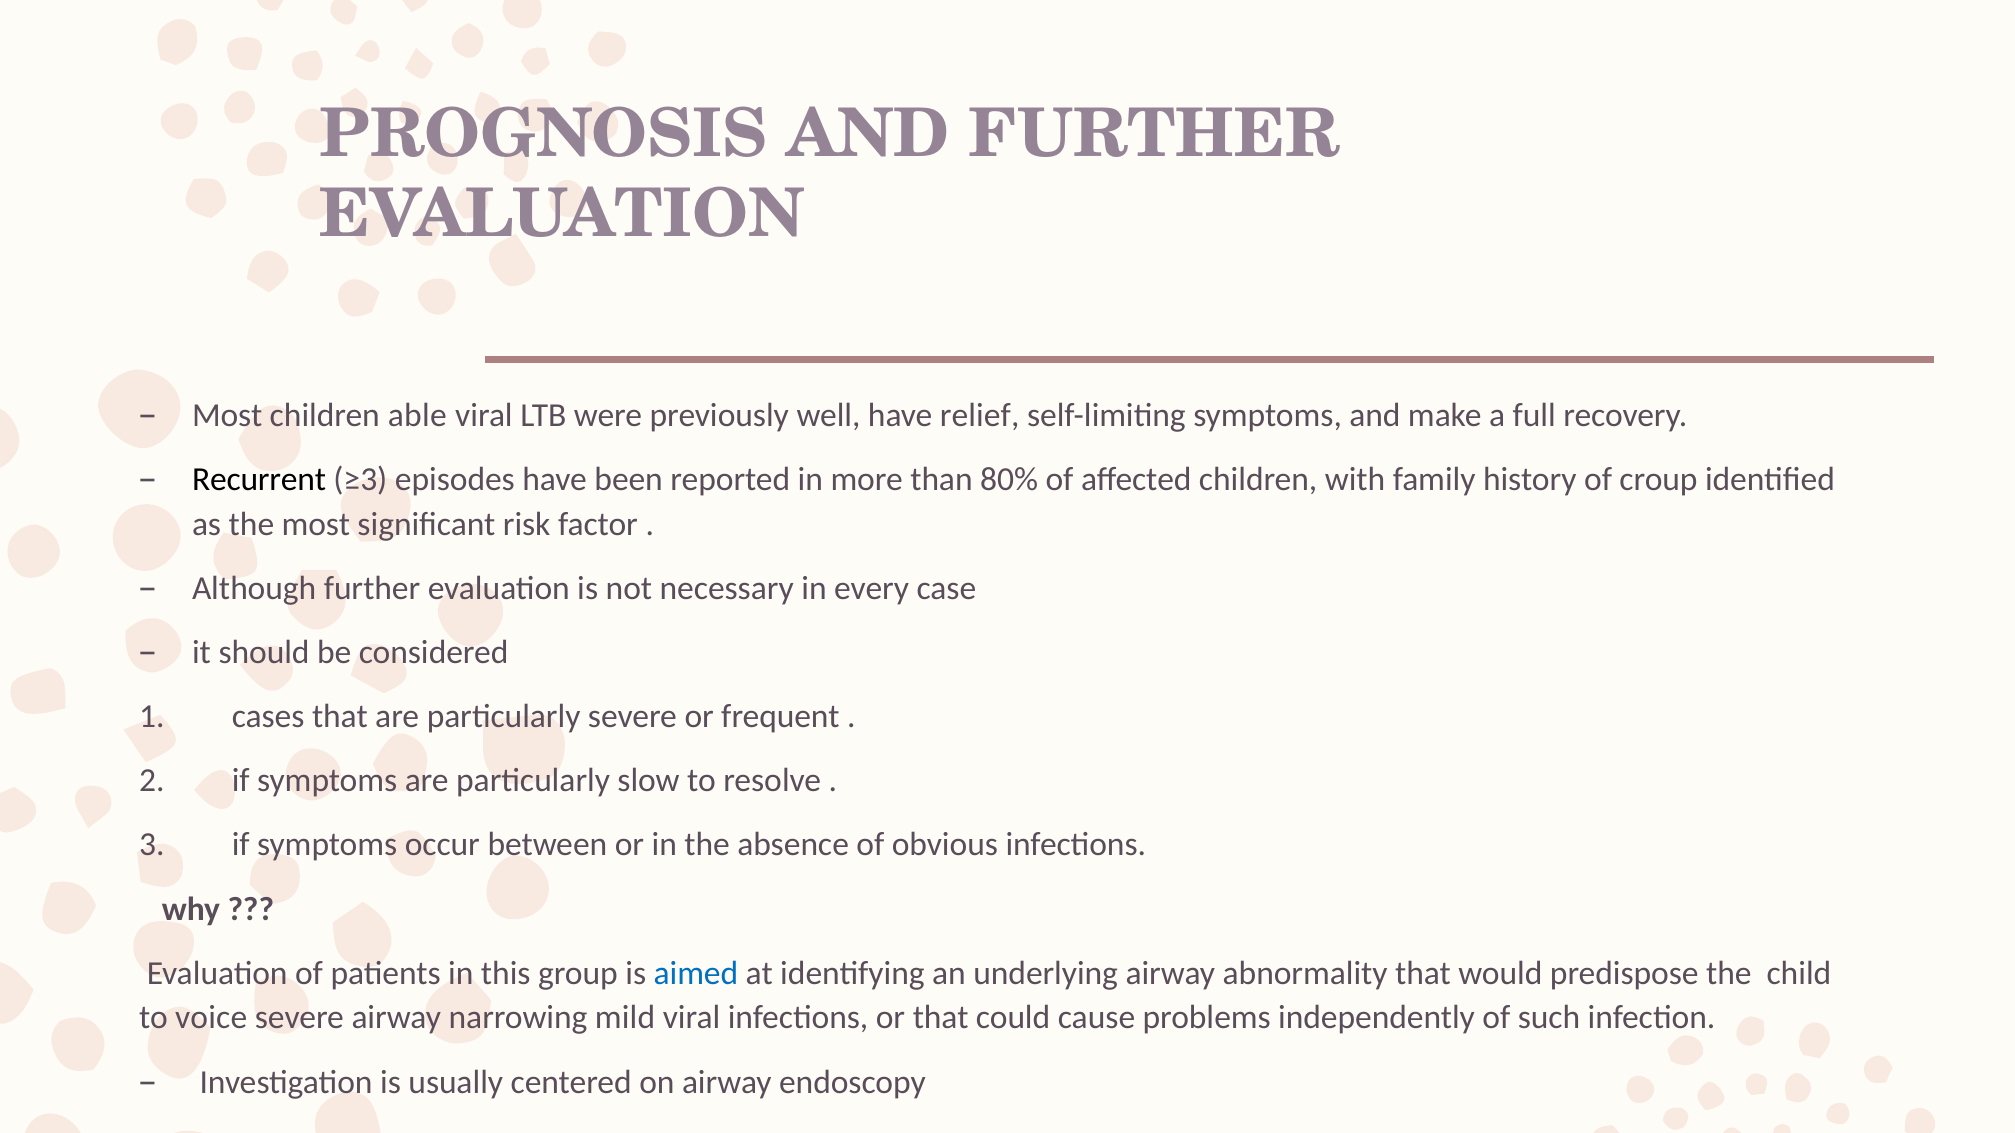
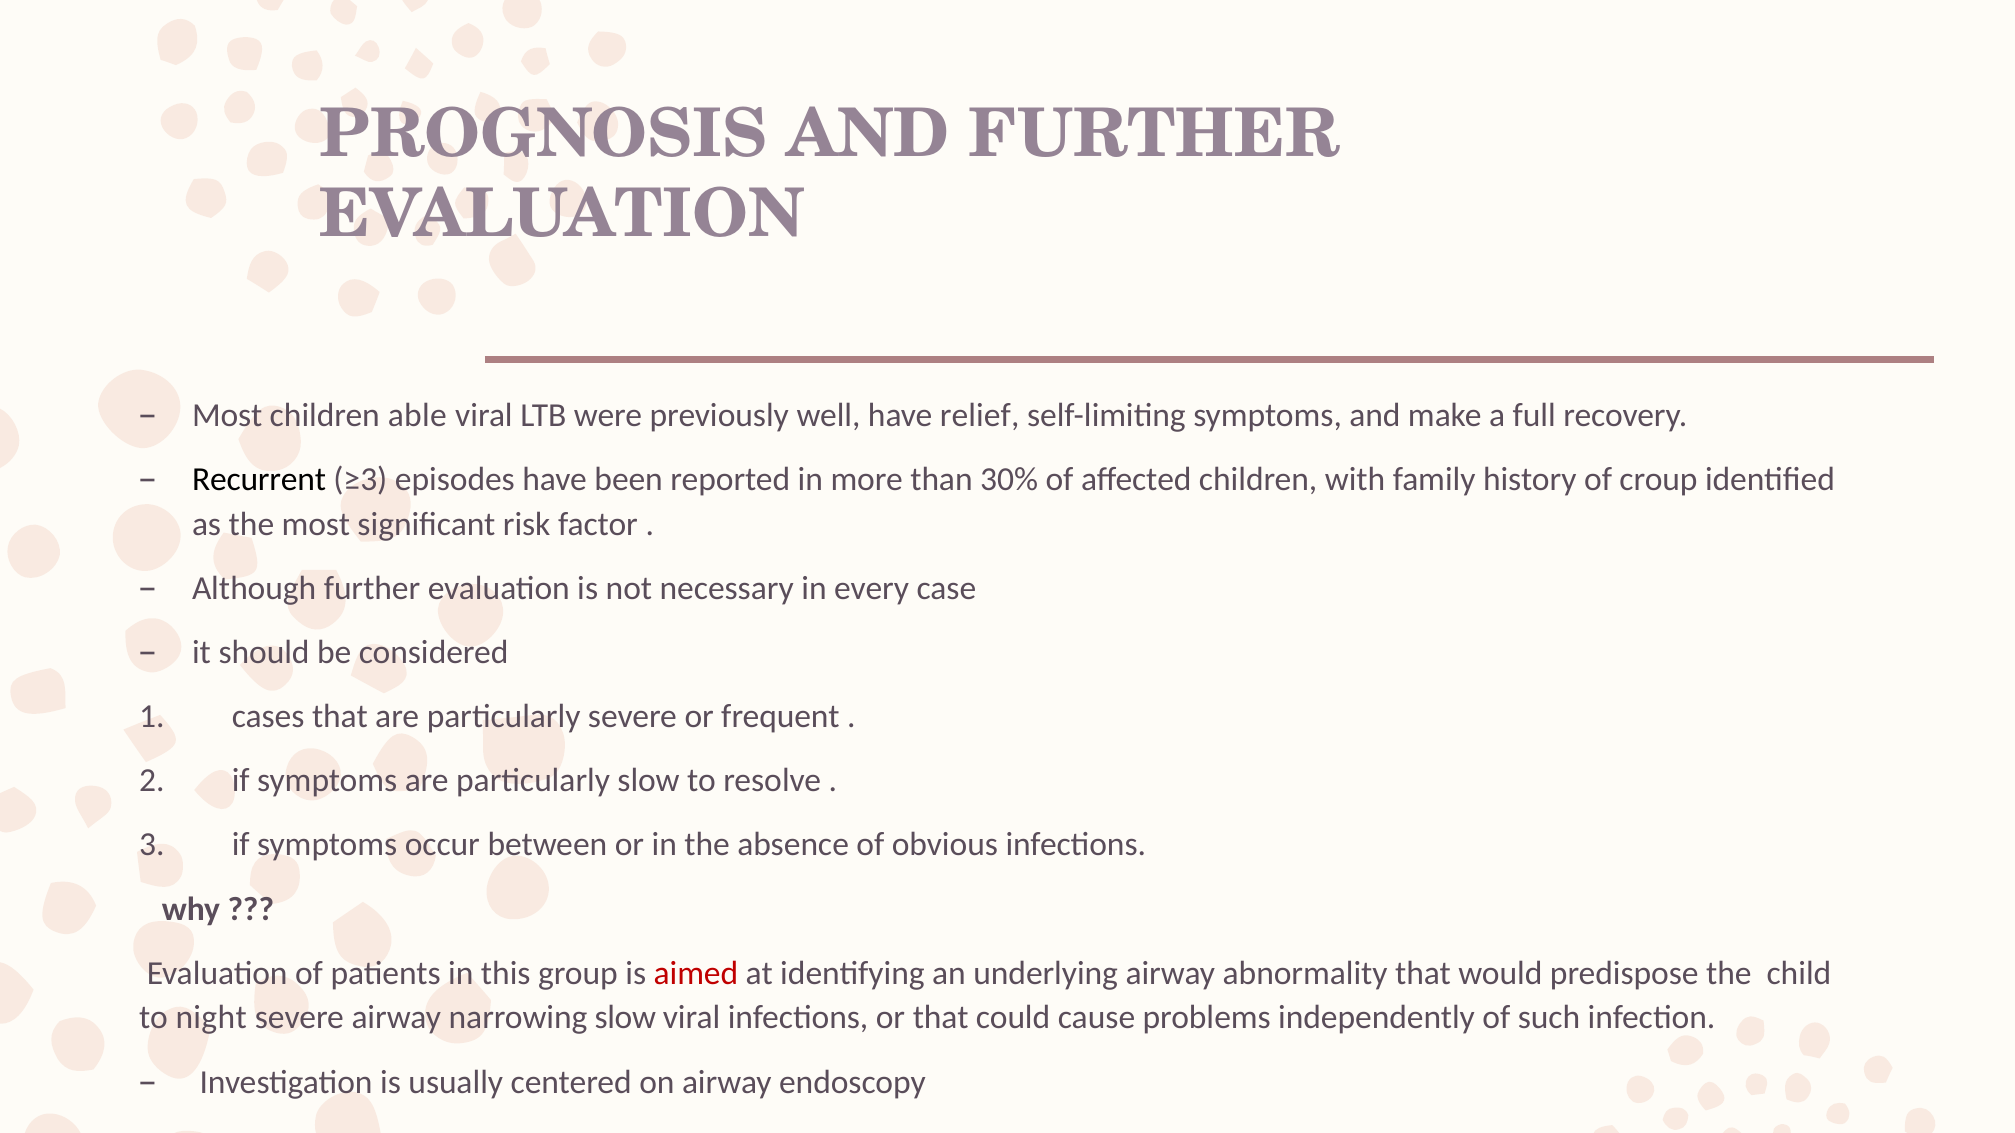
80%: 80% -> 30% (1009, 480)
aimed colour: blue -> red (696, 974)
voice: voice -> night (211, 1018)
narrowing mild: mild -> slow (625, 1018)
